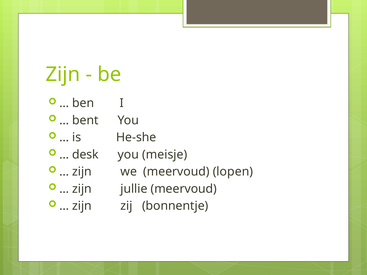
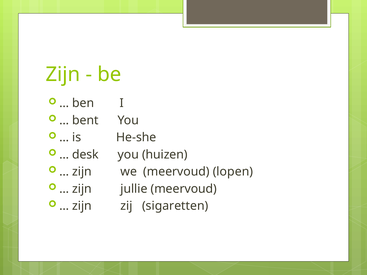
meisje: meisje -> huizen (165, 155)
bonnentje: bonnentje -> sigaretten (175, 206)
